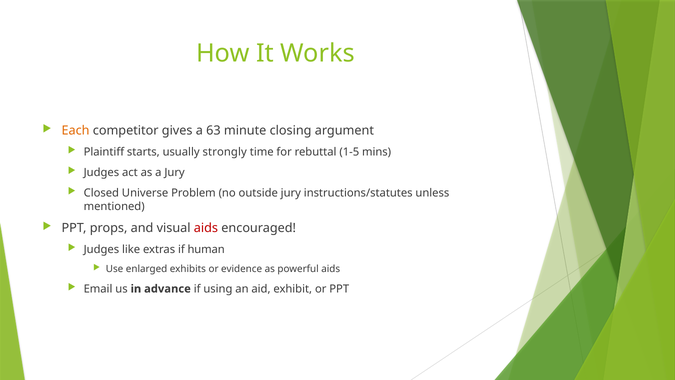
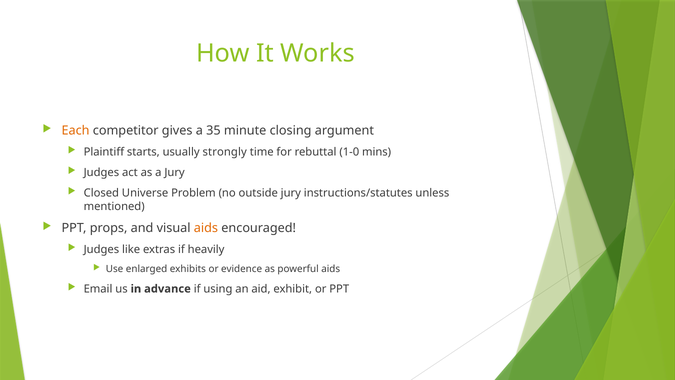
63: 63 -> 35 (213, 131)
1-5: 1-5 -> 1-0 (349, 152)
aids colour: red -> orange (206, 228)
human: human -> heavily (206, 249)
